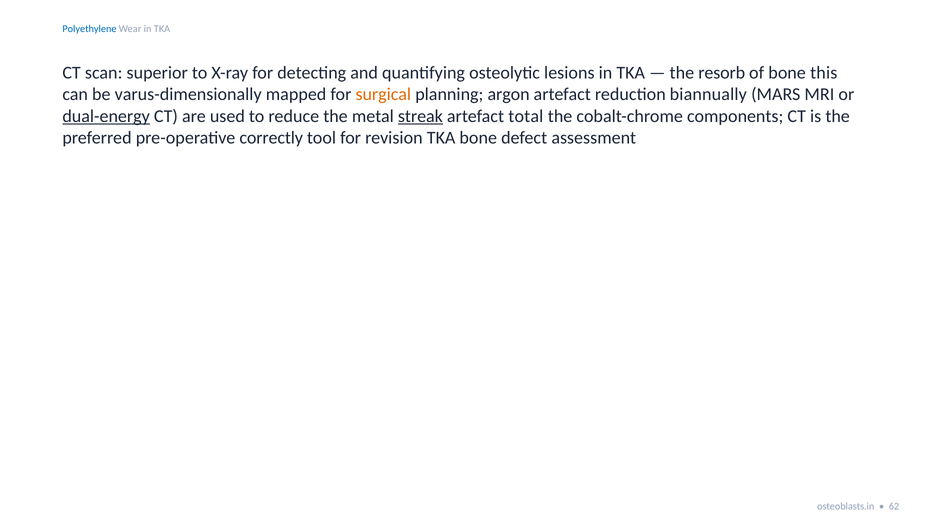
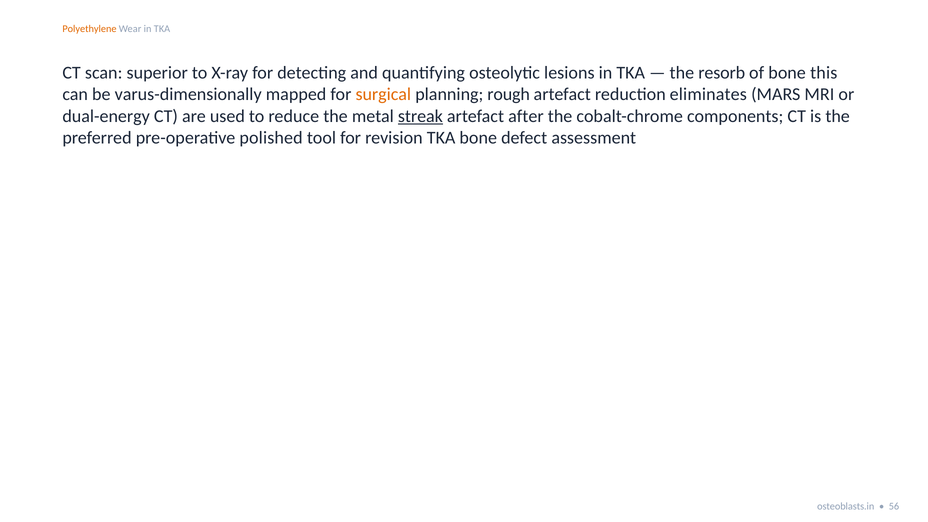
Polyethylene colour: blue -> orange (89, 29)
argon: argon -> rough (509, 94)
biannually: biannually -> eliminates (708, 94)
dual-energy underline: present -> none (106, 116)
total: total -> after (526, 116)
correctly: correctly -> polished (271, 138)
62: 62 -> 56 (894, 506)
